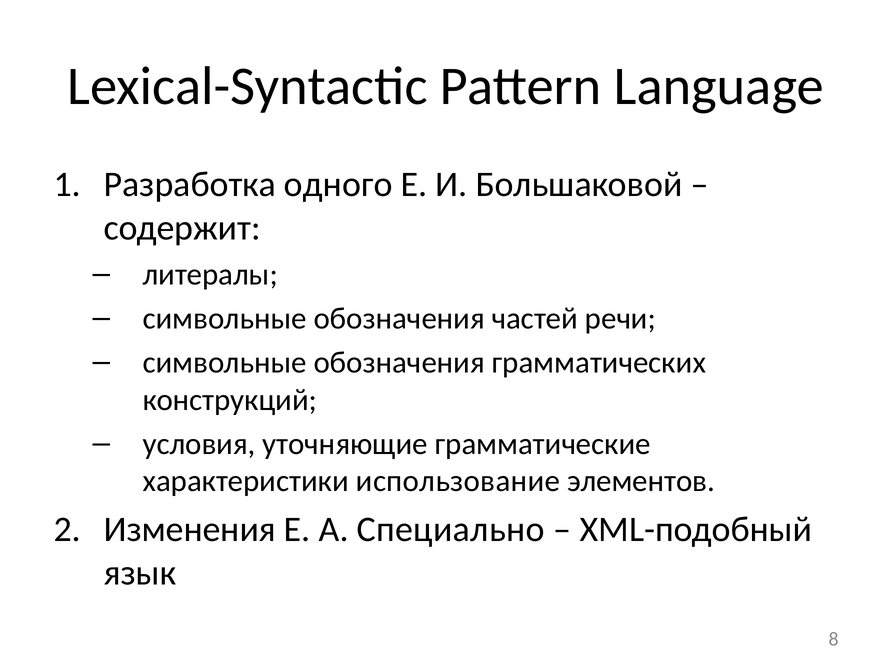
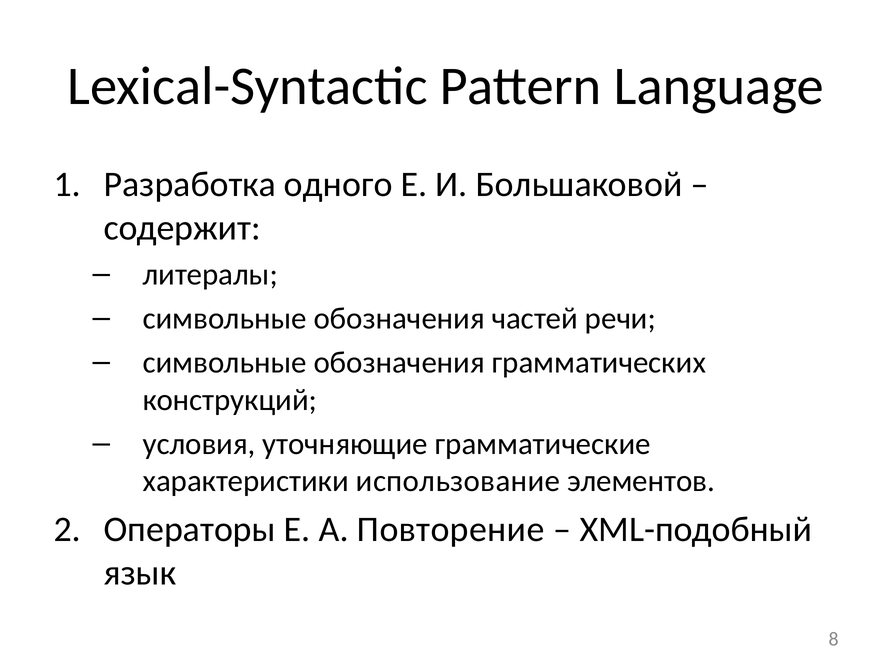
Изменения: Изменения -> Операторы (190, 530)
Специально: Специально -> Повторение (451, 530)
